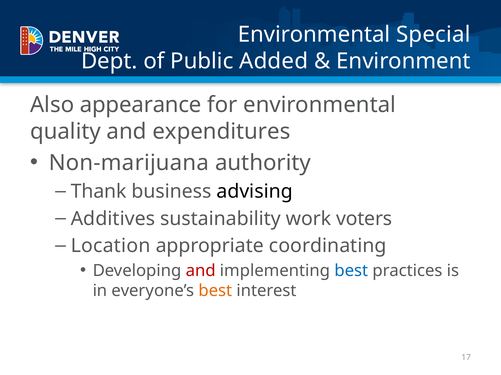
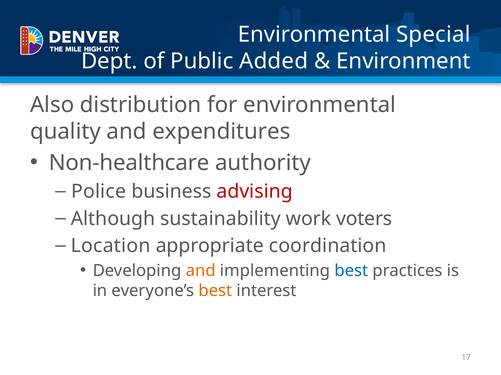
appearance: appearance -> distribution (141, 105)
Non-marijuana: Non-marijuana -> Non-healthcare (129, 163)
Thank: Thank -> Police (99, 192)
advising colour: black -> red (255, 192)
Additives: Additives -> Although (113, 219)
coordinating: coordinating -> coordination (328, 246)
and colour: red -> orange (201, 271)
